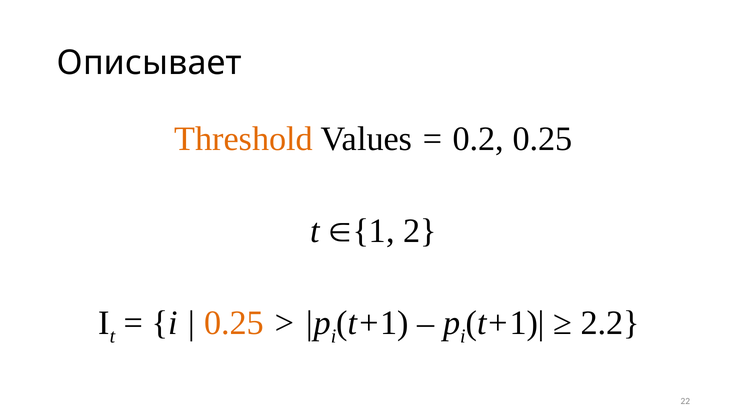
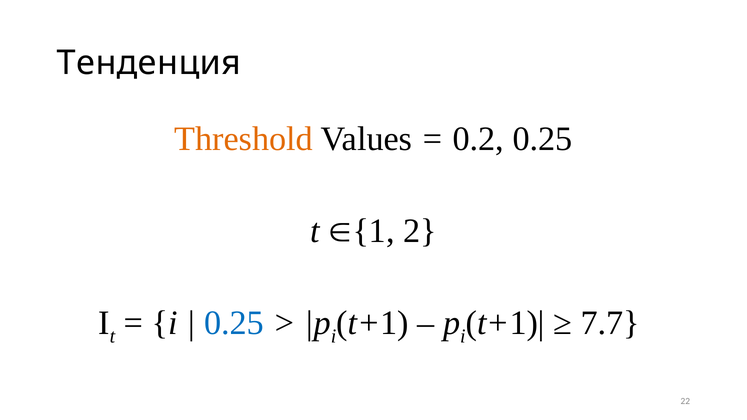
Описывает: Описывает -> Тенденция (149, 63)
0.25 colour: orange -> blue (234, 323)
2.2: 2.2 -> 7.7 (610, 323)
